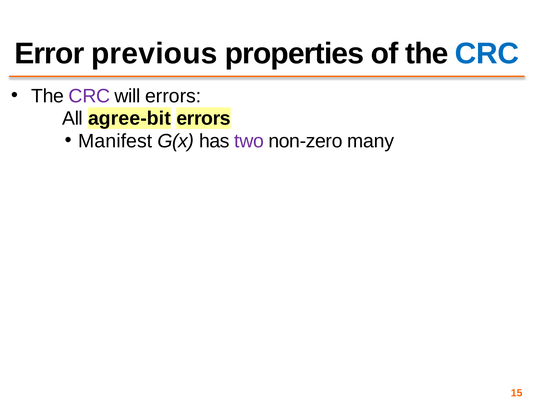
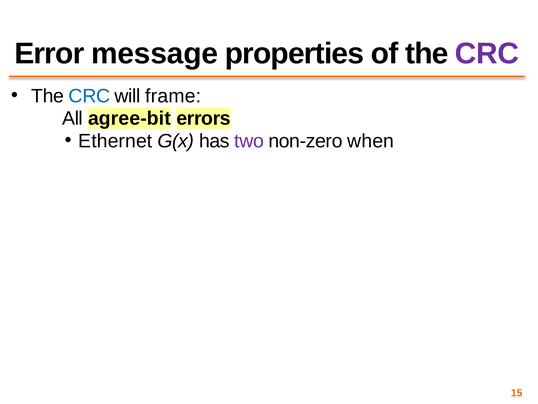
previous: previous -> message (155, 53)
CRC colour: blue -> purple (487, 53)
CRC colour: purple -> blue (89, 96)
will errors: errors -> frame (173, 96)
Manifest: Manifest -> Ethernet (115, 141)
many: many -> when (371, 141)
